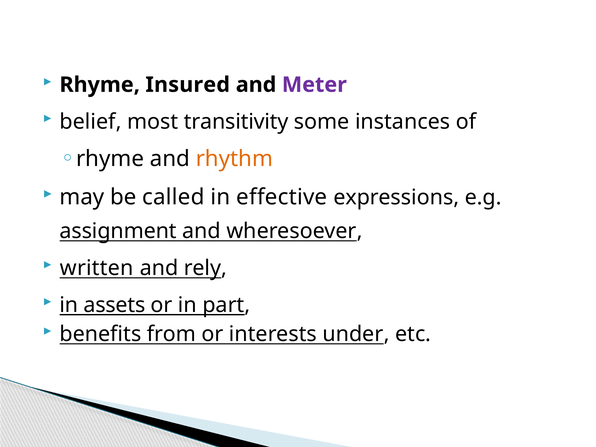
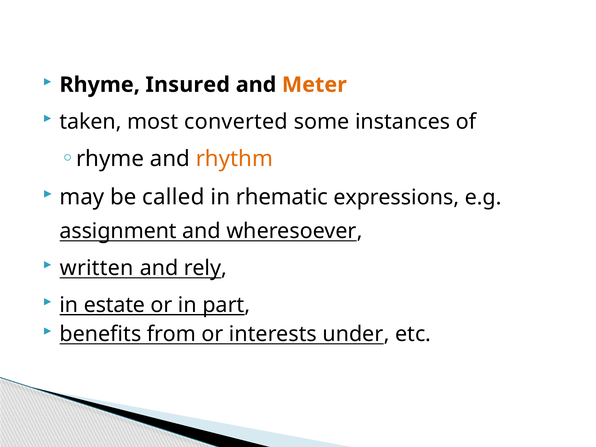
Meter colour: purple -> orange (314, 85)
belief: belief -> taken (91, 122)
transitivity: transitivity -> converted (236, 122)
effective: effective -> rhematic (282, 197)
assets: assets -> estate (114, 305)
